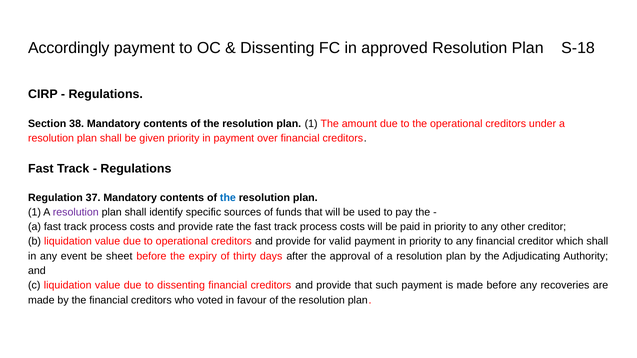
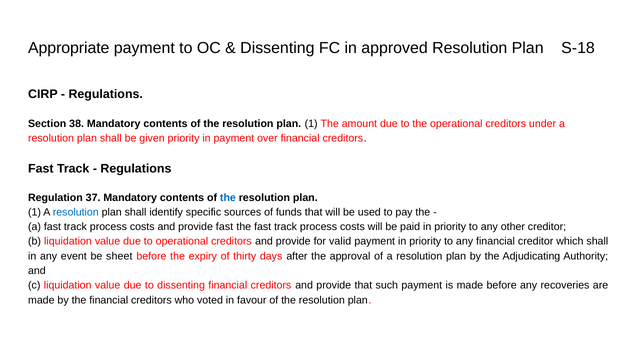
Accordingly: Accordingly -> Appropriate (69, 48)
resolution colour: purple -> blue (76, 212)
provide rate: rate -> fast (225, 227)
